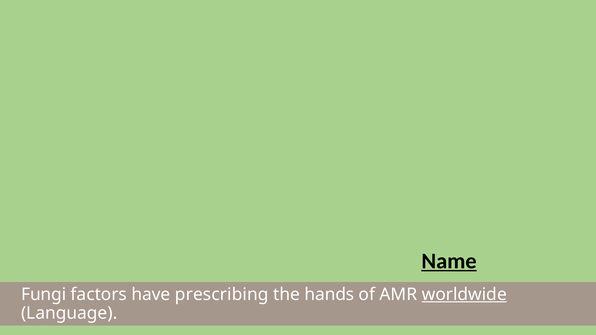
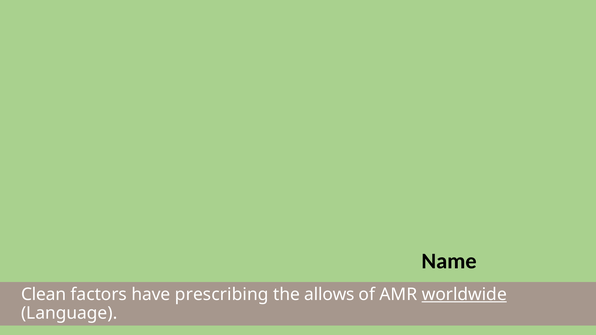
Name underline: present -> none (449, 261)
Fungi: Fungi -> Clean (44, 295)
hands: hands -> allows (329, 295)
